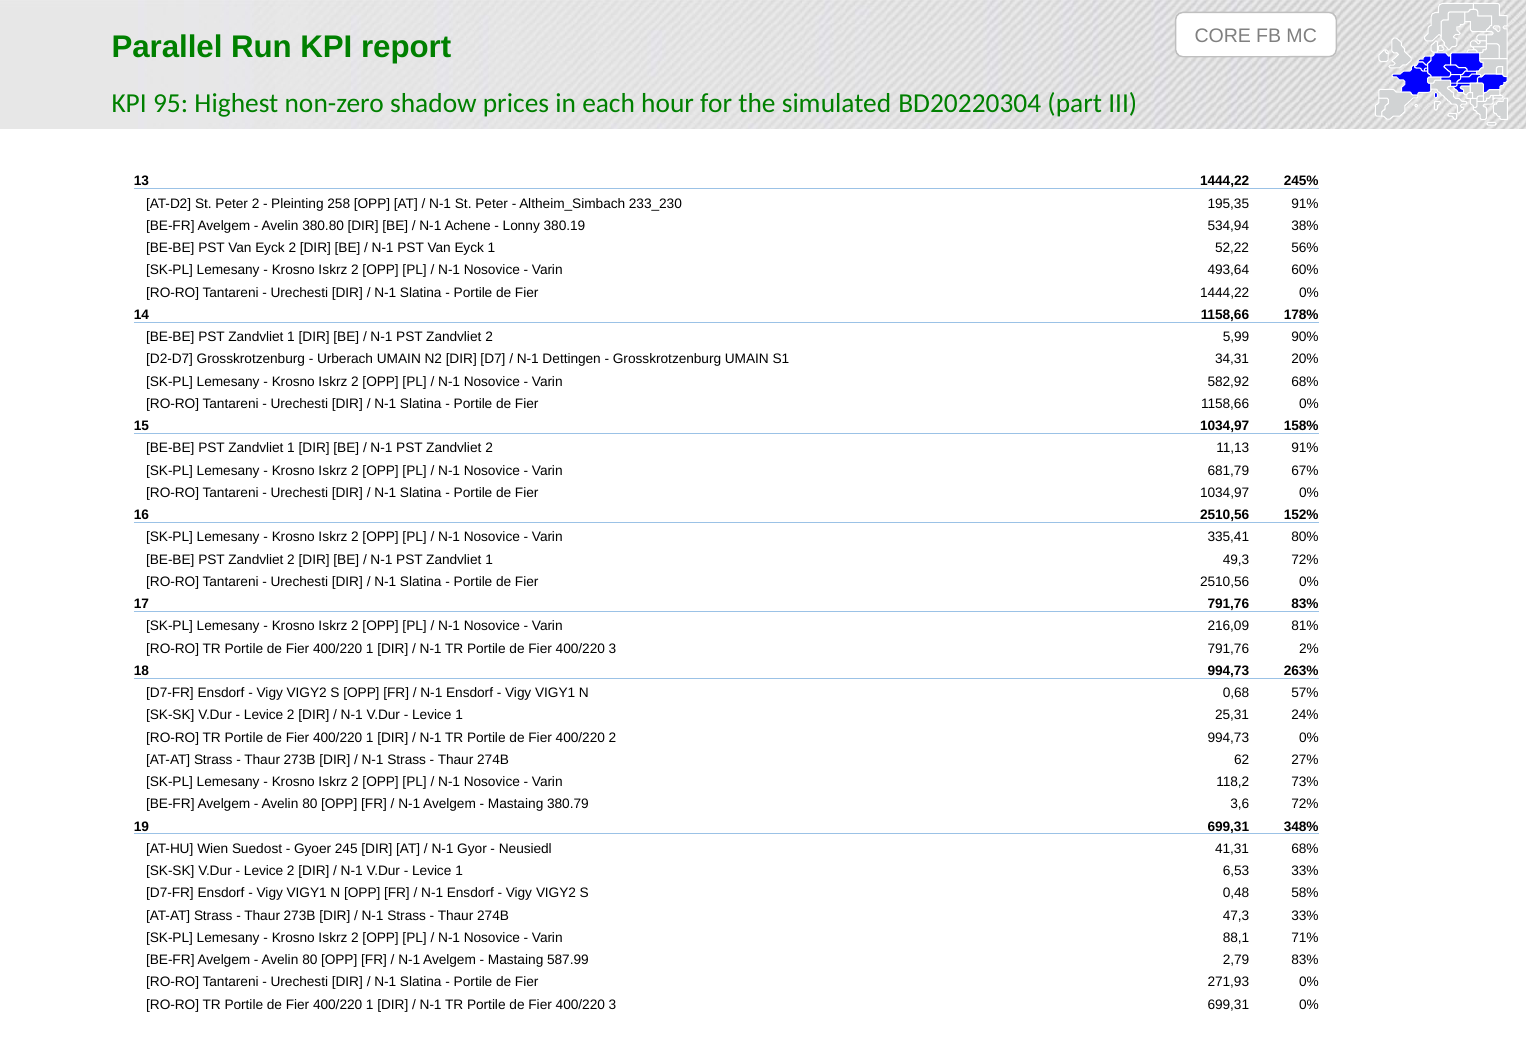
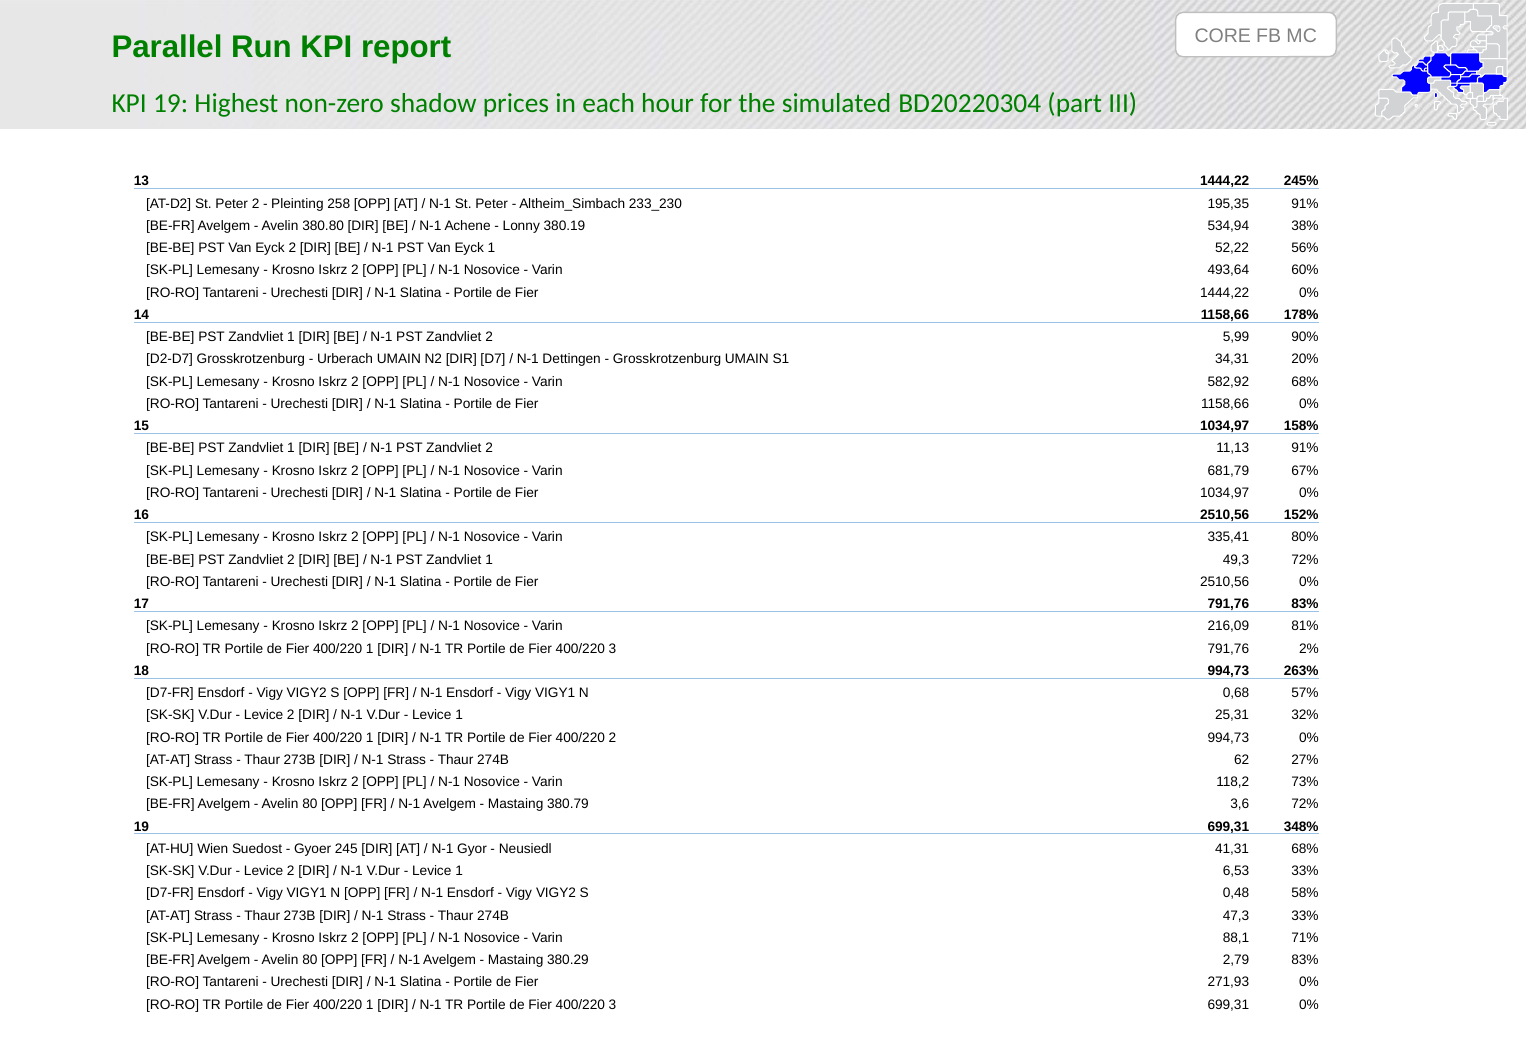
KPI 95: 95 -> 19 (171, 104)
24%: 24% -> 32% (1305, 715)
587.99: 587.99 -> 380.29 (568, 960)
